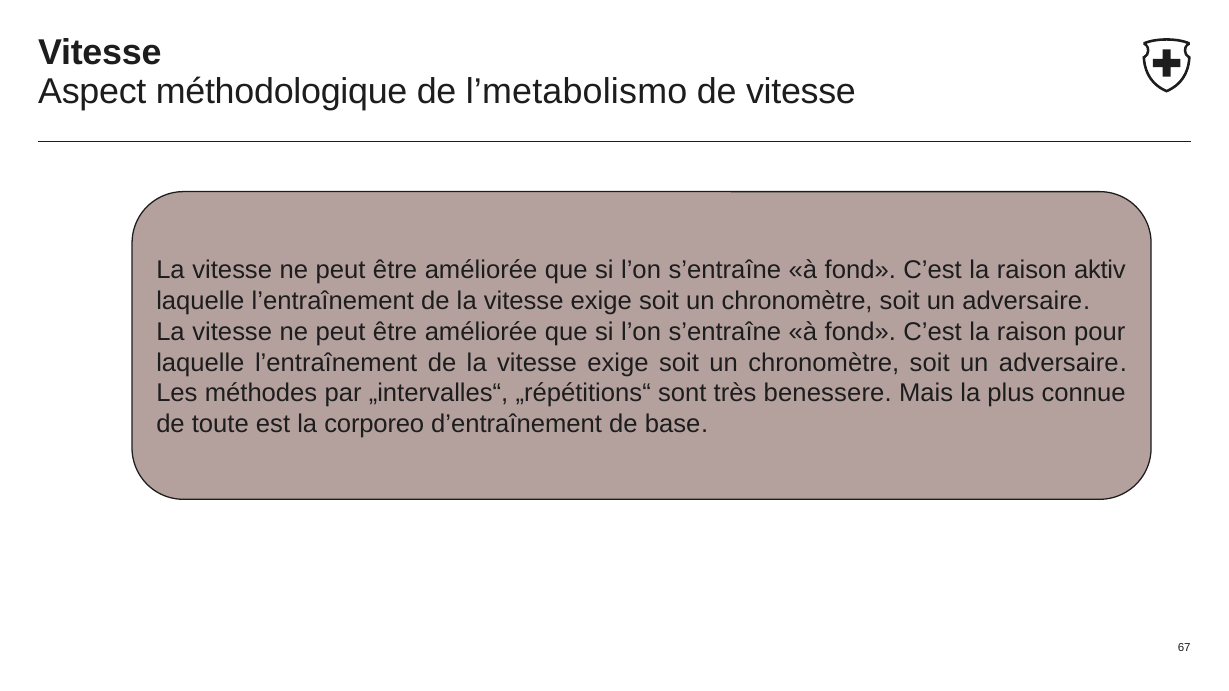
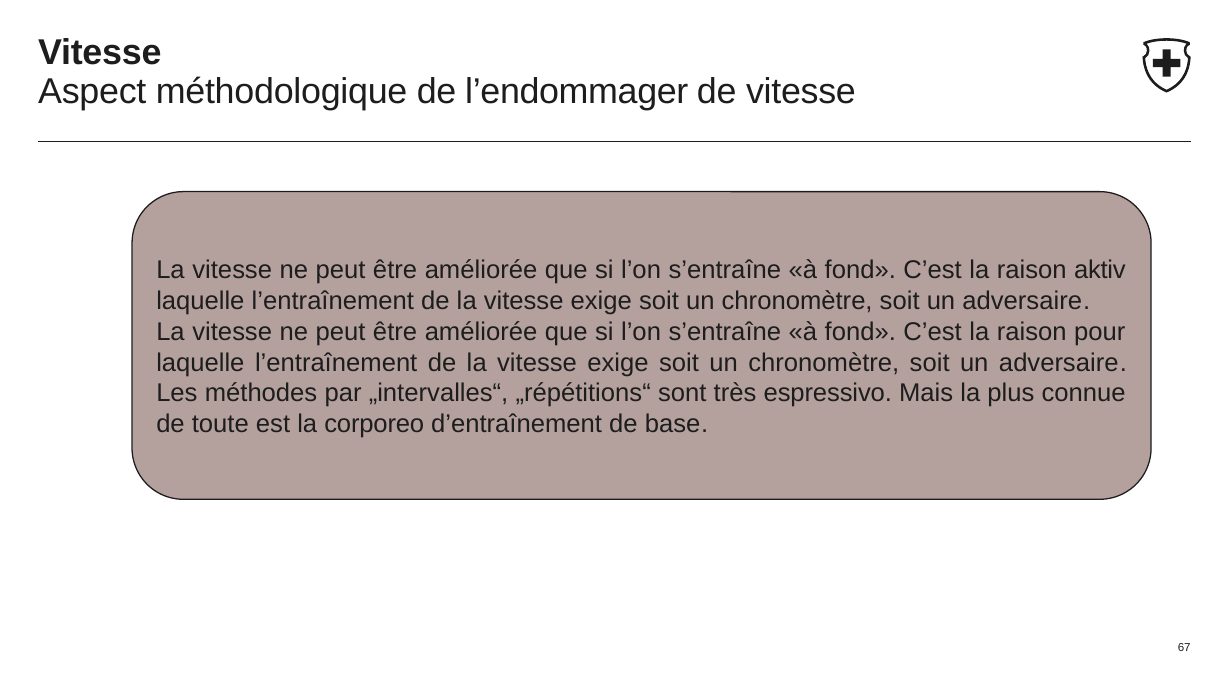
l’metabolismo: l’metabolismo -> l’endommager (577, 92)
benessere: benessere -> espressivo (828, 393)
